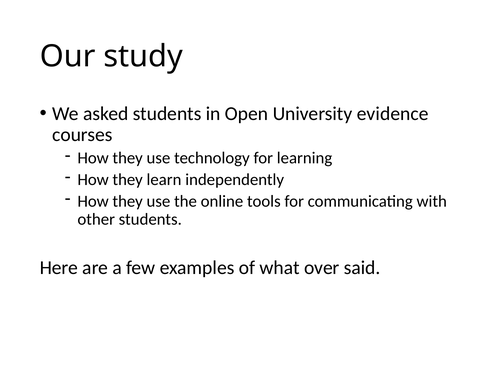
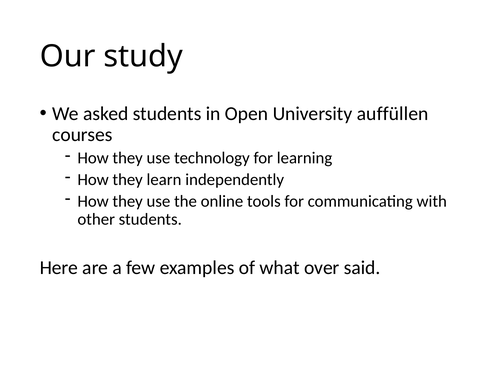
evidence: evidence -> auffüllen (393, 114)
